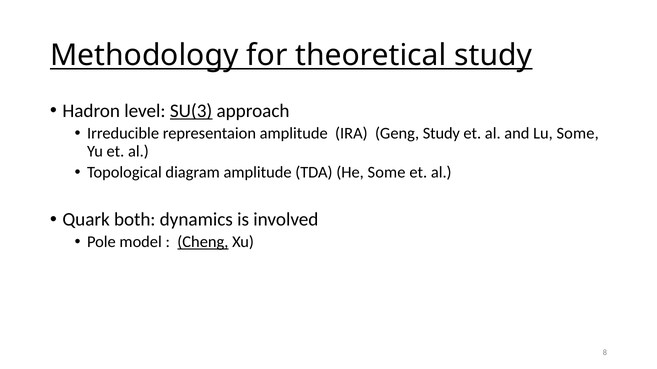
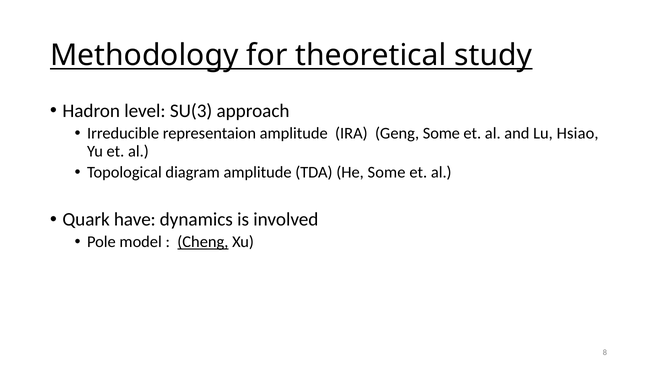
SU(3 underline: present -> none (191, 111)
Geng Study: Study -> Some (441, 134)
Lu Some: Some -> Hsiao (578, 134)
both: both -> have (135, 220)
